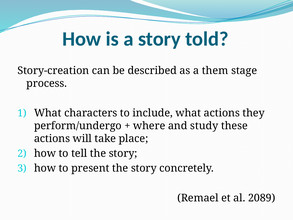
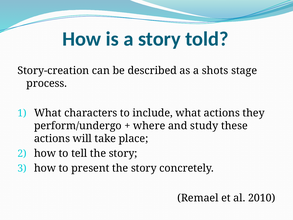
them: them -> shots (215, 71)
2089: 2089 -> 2010 (262, 198)
